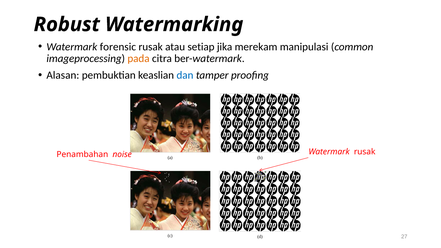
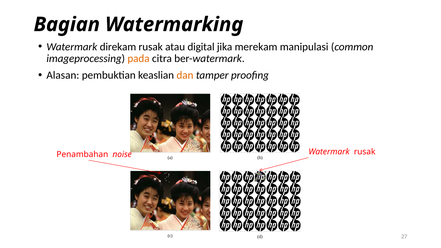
Robust: Robust -> Bagian (67, 25)
forensic: forensic -> direkam (118, 47)
setiap: setiap -> digital (201, 47)
dan colour: blue -> orange (185, 75)
